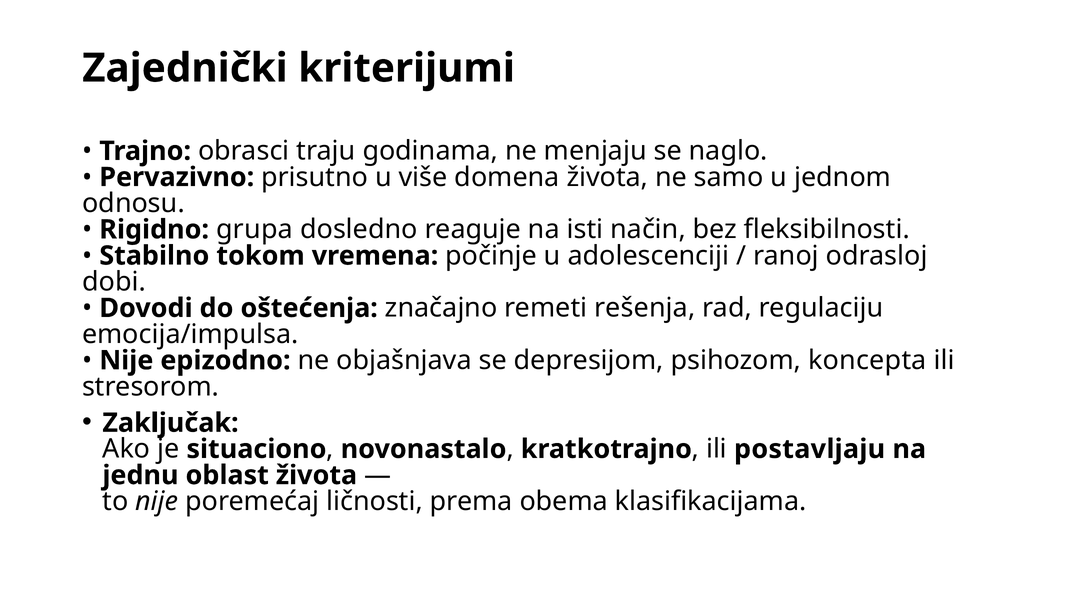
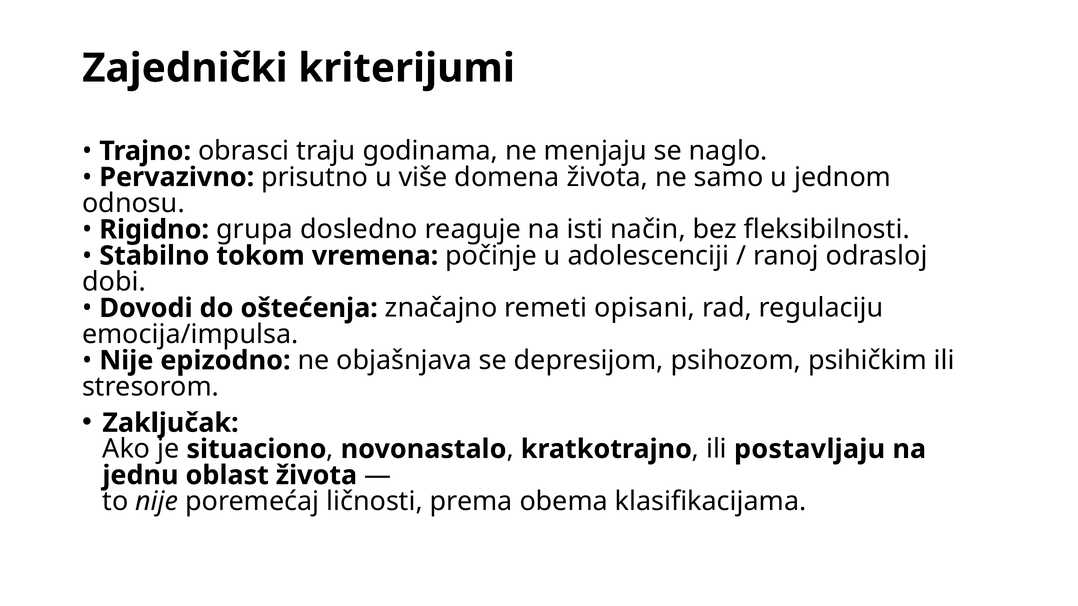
rešenja: rešenja -> opisani (645, 308)
koncepta: koncepta -> psihičkim (867, 361)
